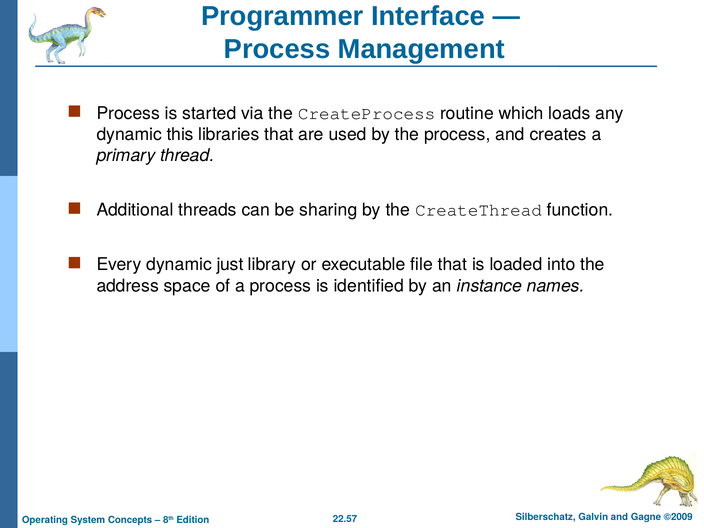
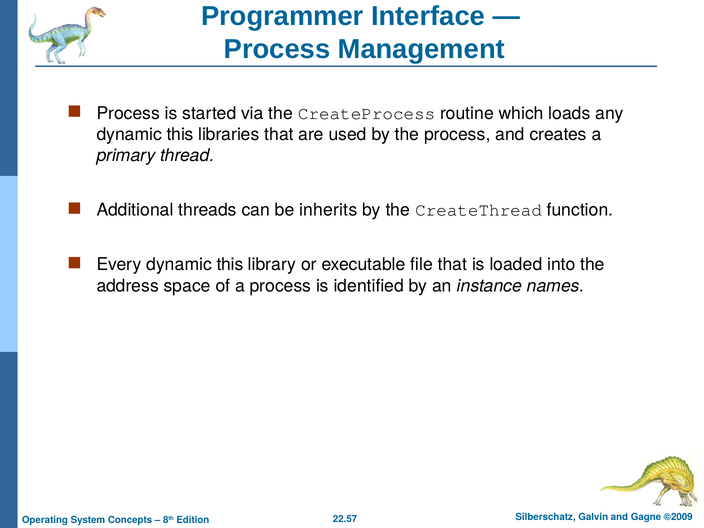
sharing: sharing -> inherits (328, 210)
Every dynamic just: just -> this (230, 265)
